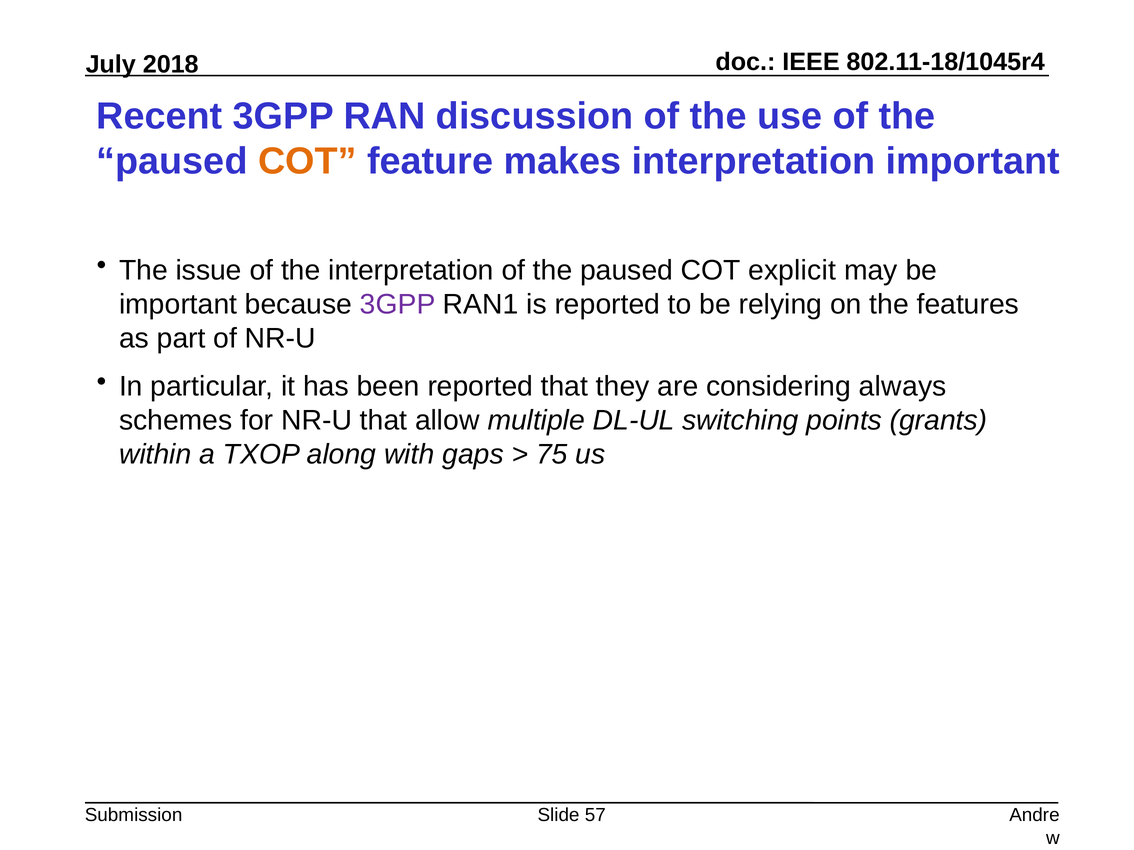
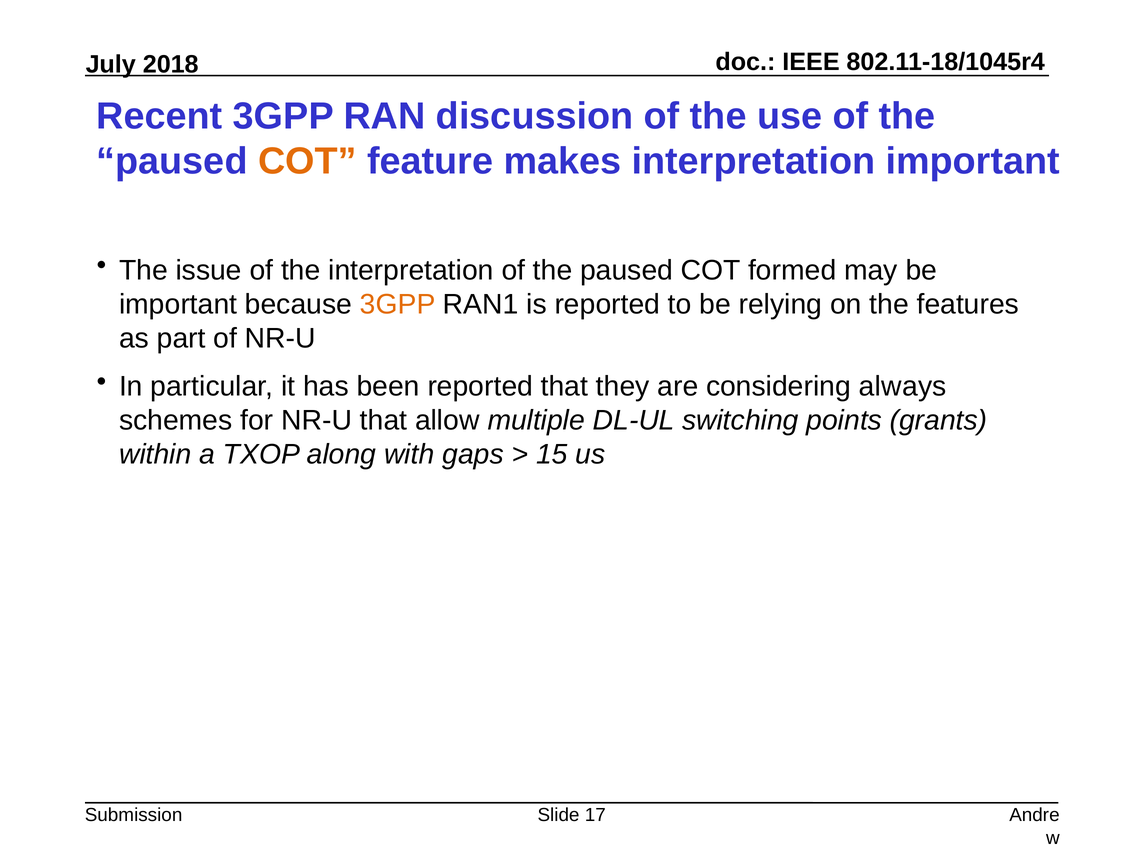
explicit: explicit -> formed (792, 270)
3GPP colour: purple -> orange (398, 304)
75: 75 -> 15 (552, 455)
57: 57 -> 17 (595, 816)
